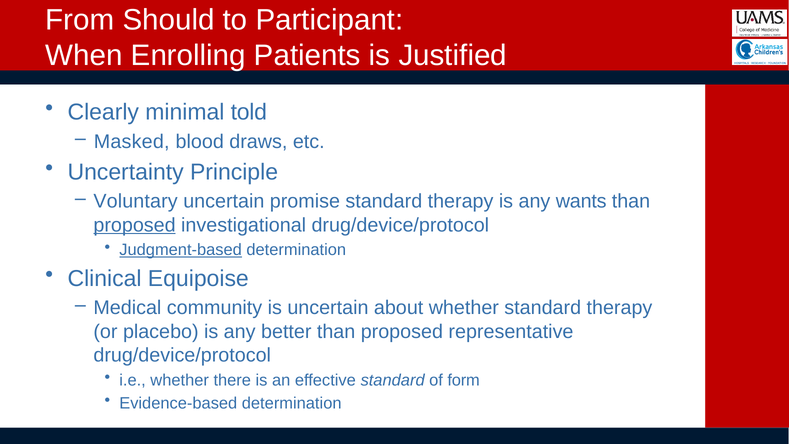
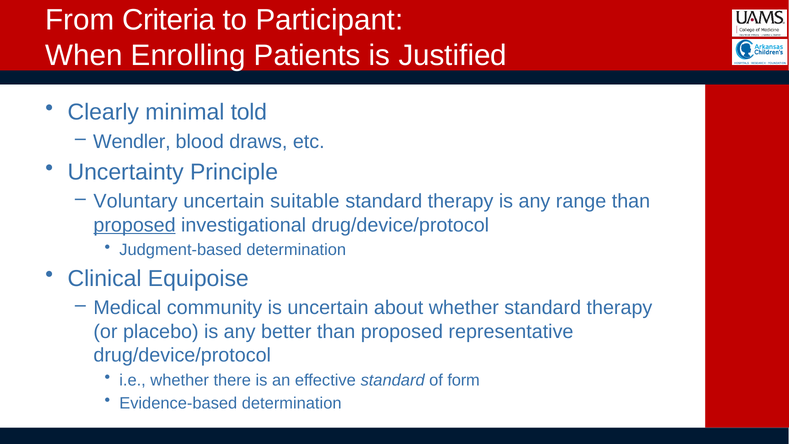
Should: Should -> Criteria (169, 20)
Masked: Masked -> Wendler (132, 141)
promise: promise -> suitable (305, 201)
wants: wants -> range (581, 201)
Judgment-based underline: present -> none (181, 250)
